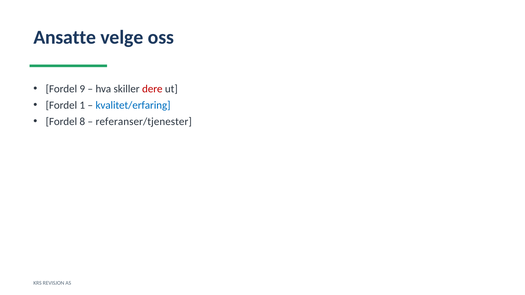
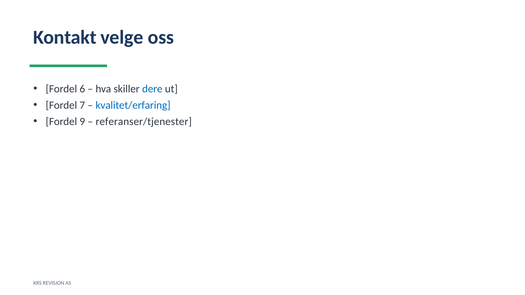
Ansatte: Ansatte -> Kontakt (65, 37)
9: 9 -> 6 (82, 89)
dere colour: red -> blue (152, 89)
1: 1 -> 7 (82, 105)
8: 8 -> 9 (82, 122)
